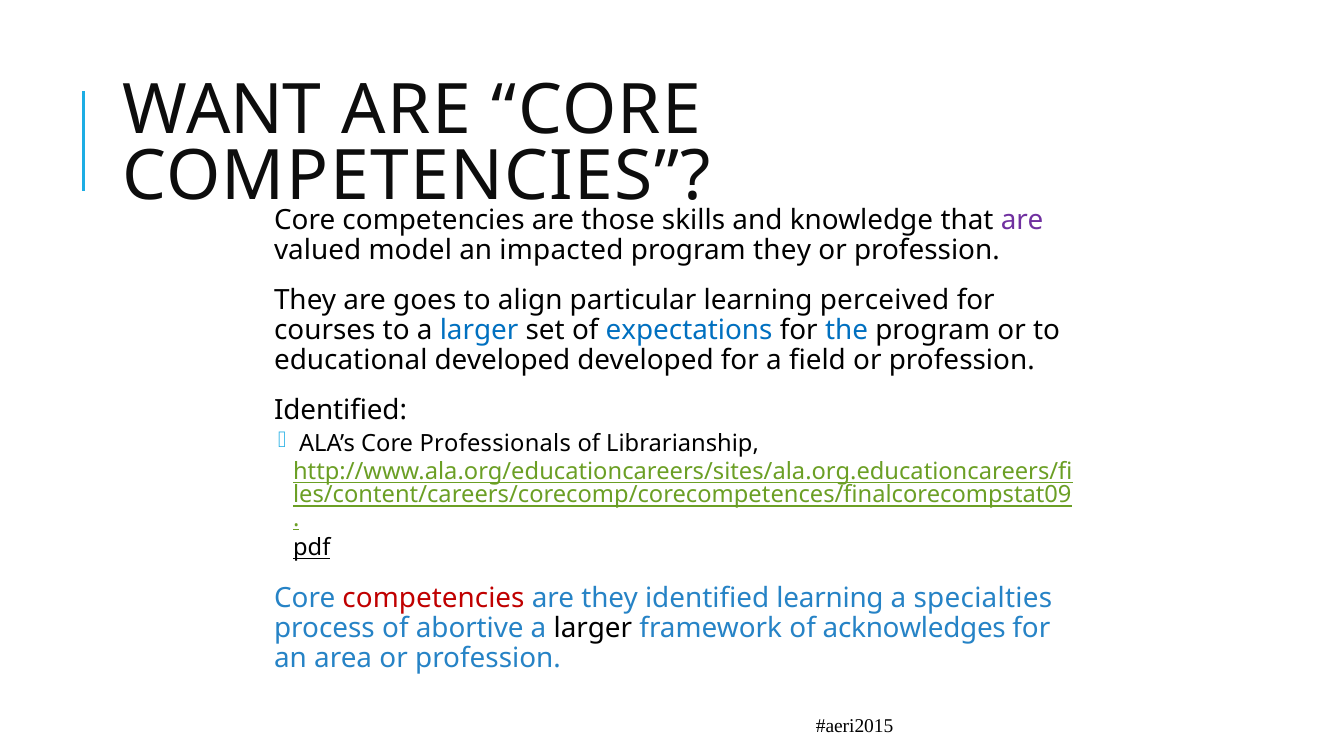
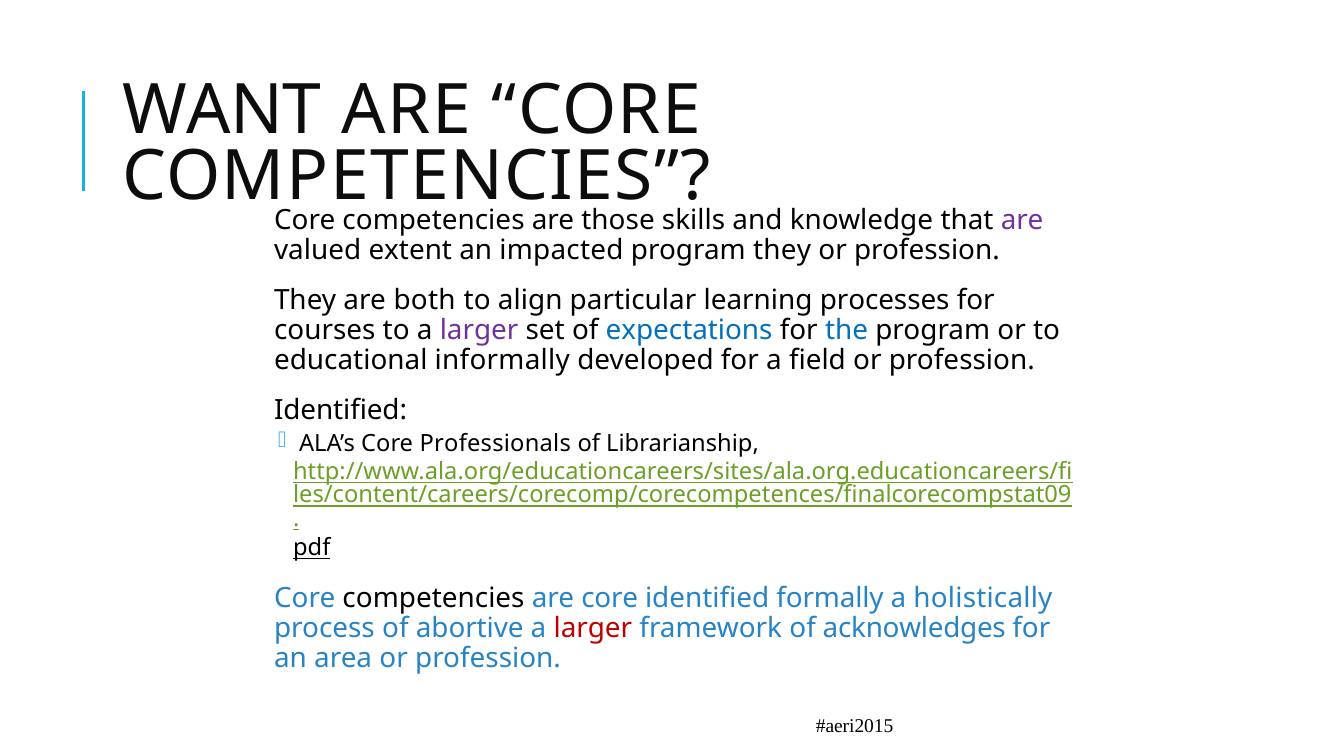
model: model -> extent (410, 251)
goes: goes -> both (425, 300)
perceived: perceived -> processes (885, 300)
larger colour: blue -> purple (479, 330)
educational developed: developed -> informally (502, 360)
competencies colour: red -> black (434, 598)
they: they -> core (610, 598)
identified learning: learning -> formally (830, 598)
specialties: specialties -> holistically (983, 598)
larger colour: black -> red (593, 629)
